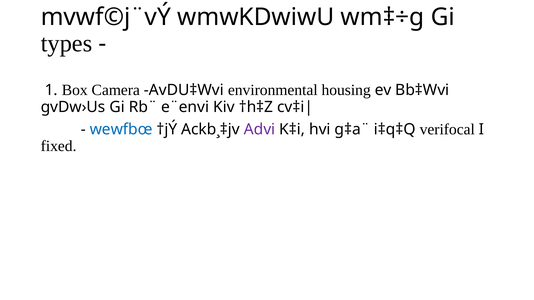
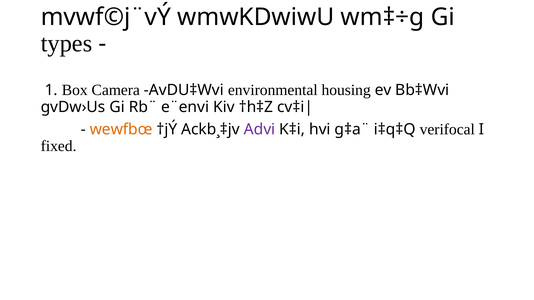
wewfbœ colour: blue -> orange (121, 129)
